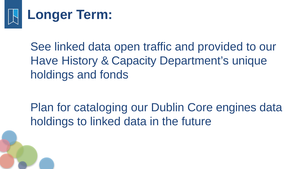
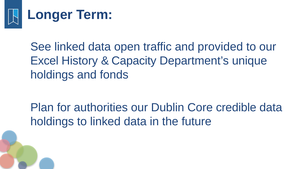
Have: Have -> Excel (44, 61)
cataloging: cataloging -> authorities (101, 108)
engines: engines -> credible (236, 108)
